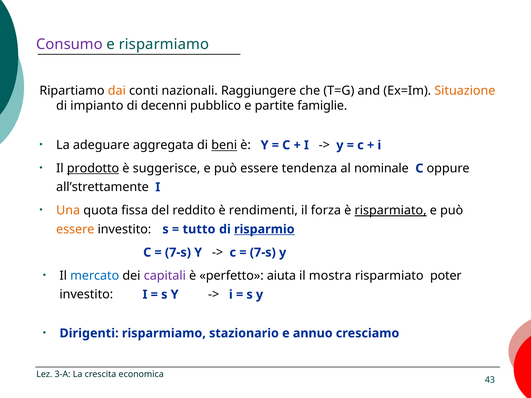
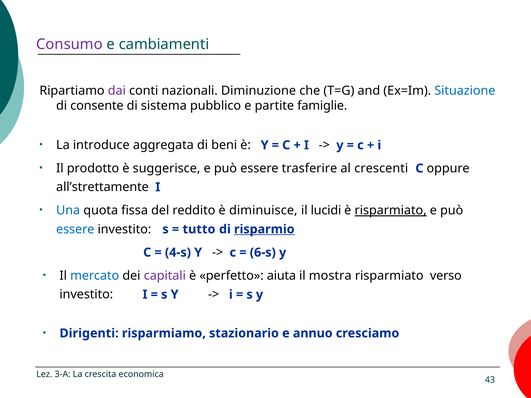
e risparmiamo: risparmiamo -> cambiamenti (164, 44)
dai colour: orange -> purple (117, 91)
Raggiungere: Raggiungere -> Diminuzione (259, 91)
Situazione colour: orange -> blue (465, 91)
impianto: impianto -> consente (97, 106)
decenni: decenni -> sistema (164, 106)
adeguare: adeguare -> introduce (101, 145)
beni underline: present -> none (224, 145)
prodotto underline: present -> none (93, 168)
tendenza: tendenza -> trasferire (309, 168)
nominale: nominale -> crescenti (381, 168)
Una colour: orange -> blue (68, 211)
rendimenti: rendimenti -> diminuisce (263, 211)
forza: forza -> lucidi (326, 211)
essere colour: orange -> blue (75, 229)
7-s: 7-s -> 4-s (178, 253)
7-s: 7-s -> 6-s (263, 253)
poter: poter -> verso (446, 276)
